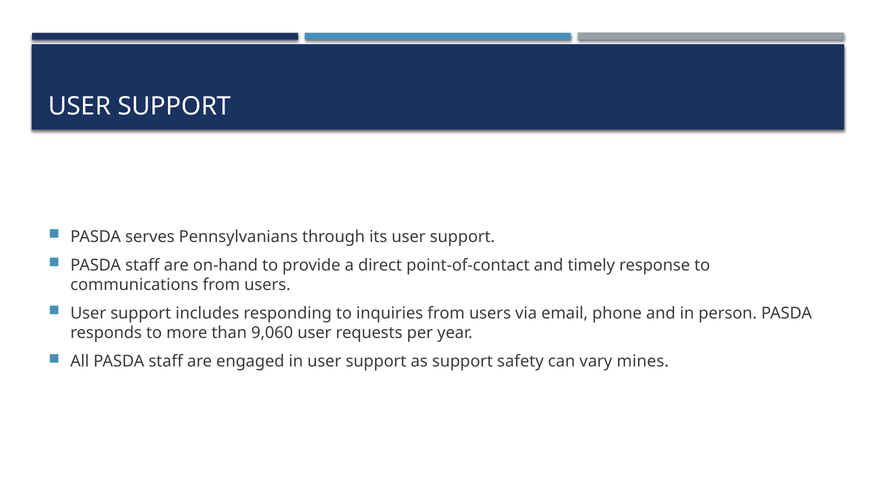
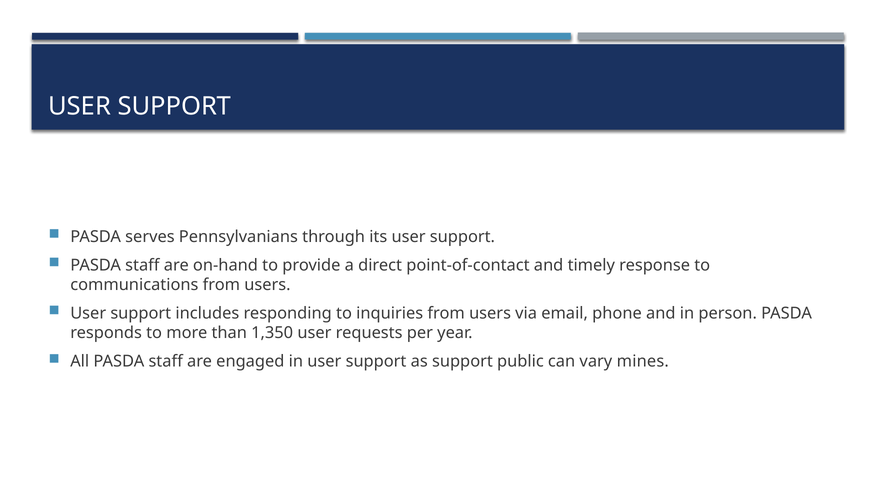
9,060: 9,060 -> 1,350 (272, 333)
safety: safety -> public (520, 361)
